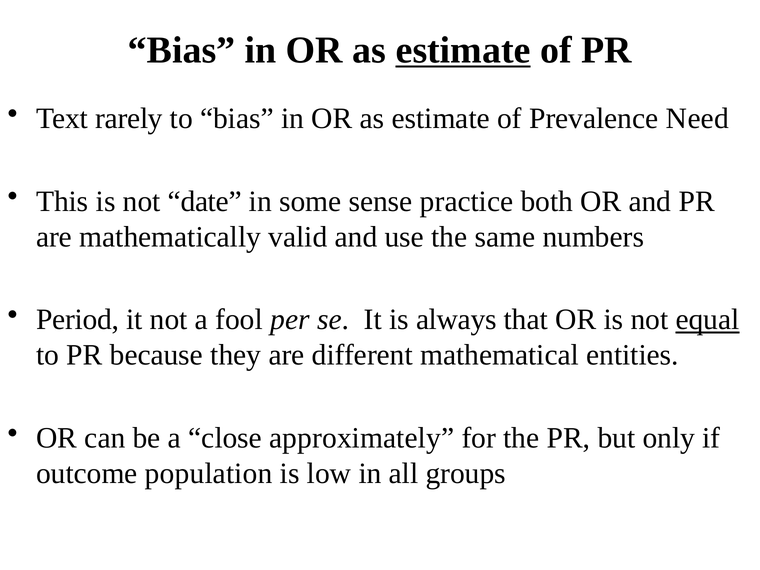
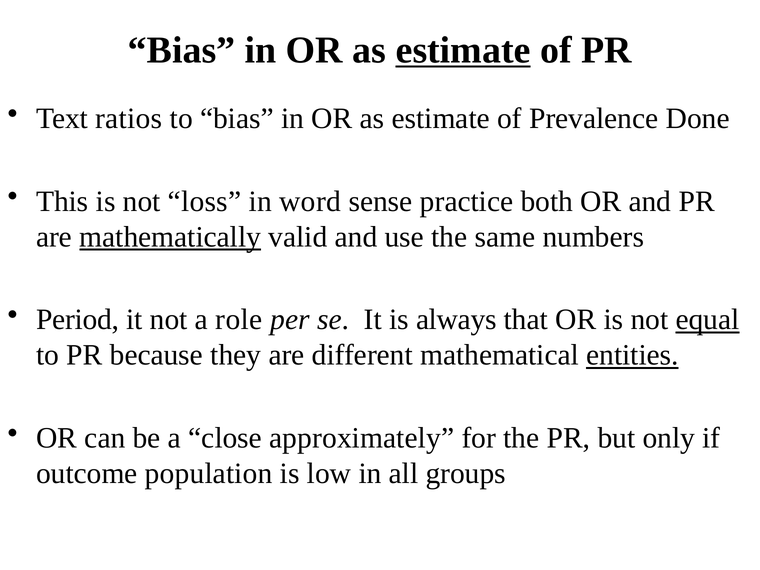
rarely: rarely -> ratios (129, 119)
Need: Need -> Done (698, 119)
date: date -> loss (205, 201)
some: some -> word (310, 201)
mathematically underline: none -> present (170, 237)
fool: fool -> role (239, 320)
entities underline: none -> present (632, 355)
